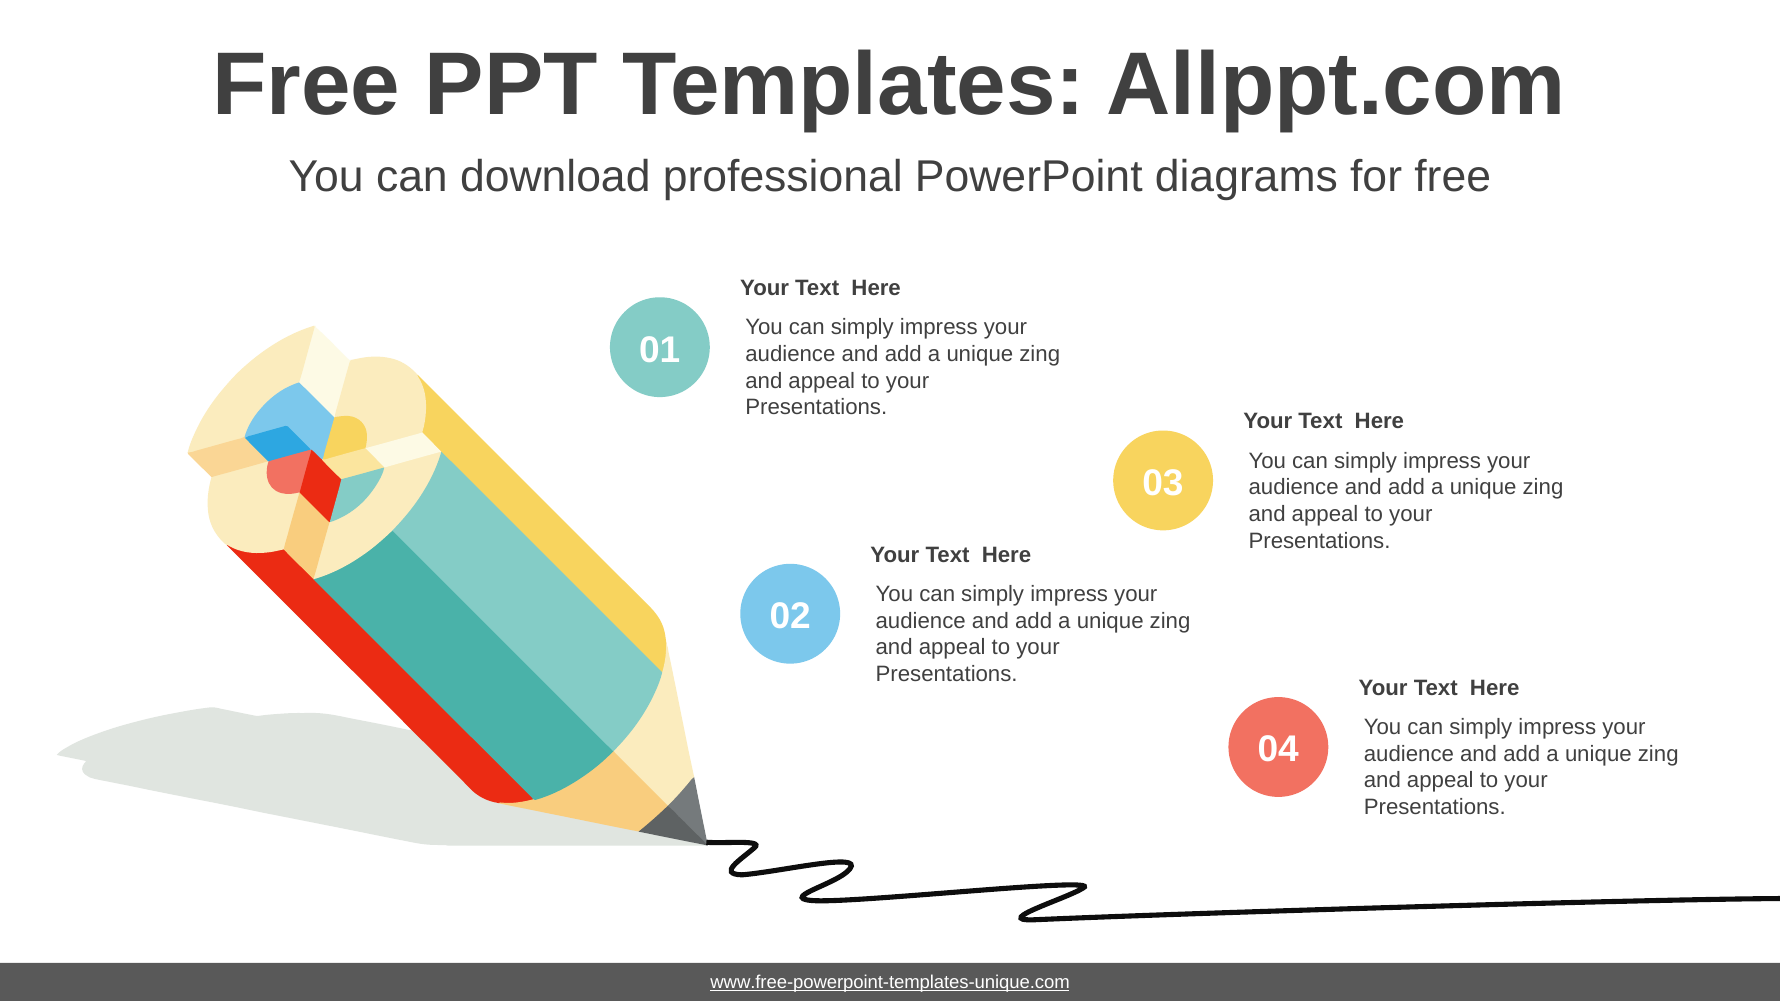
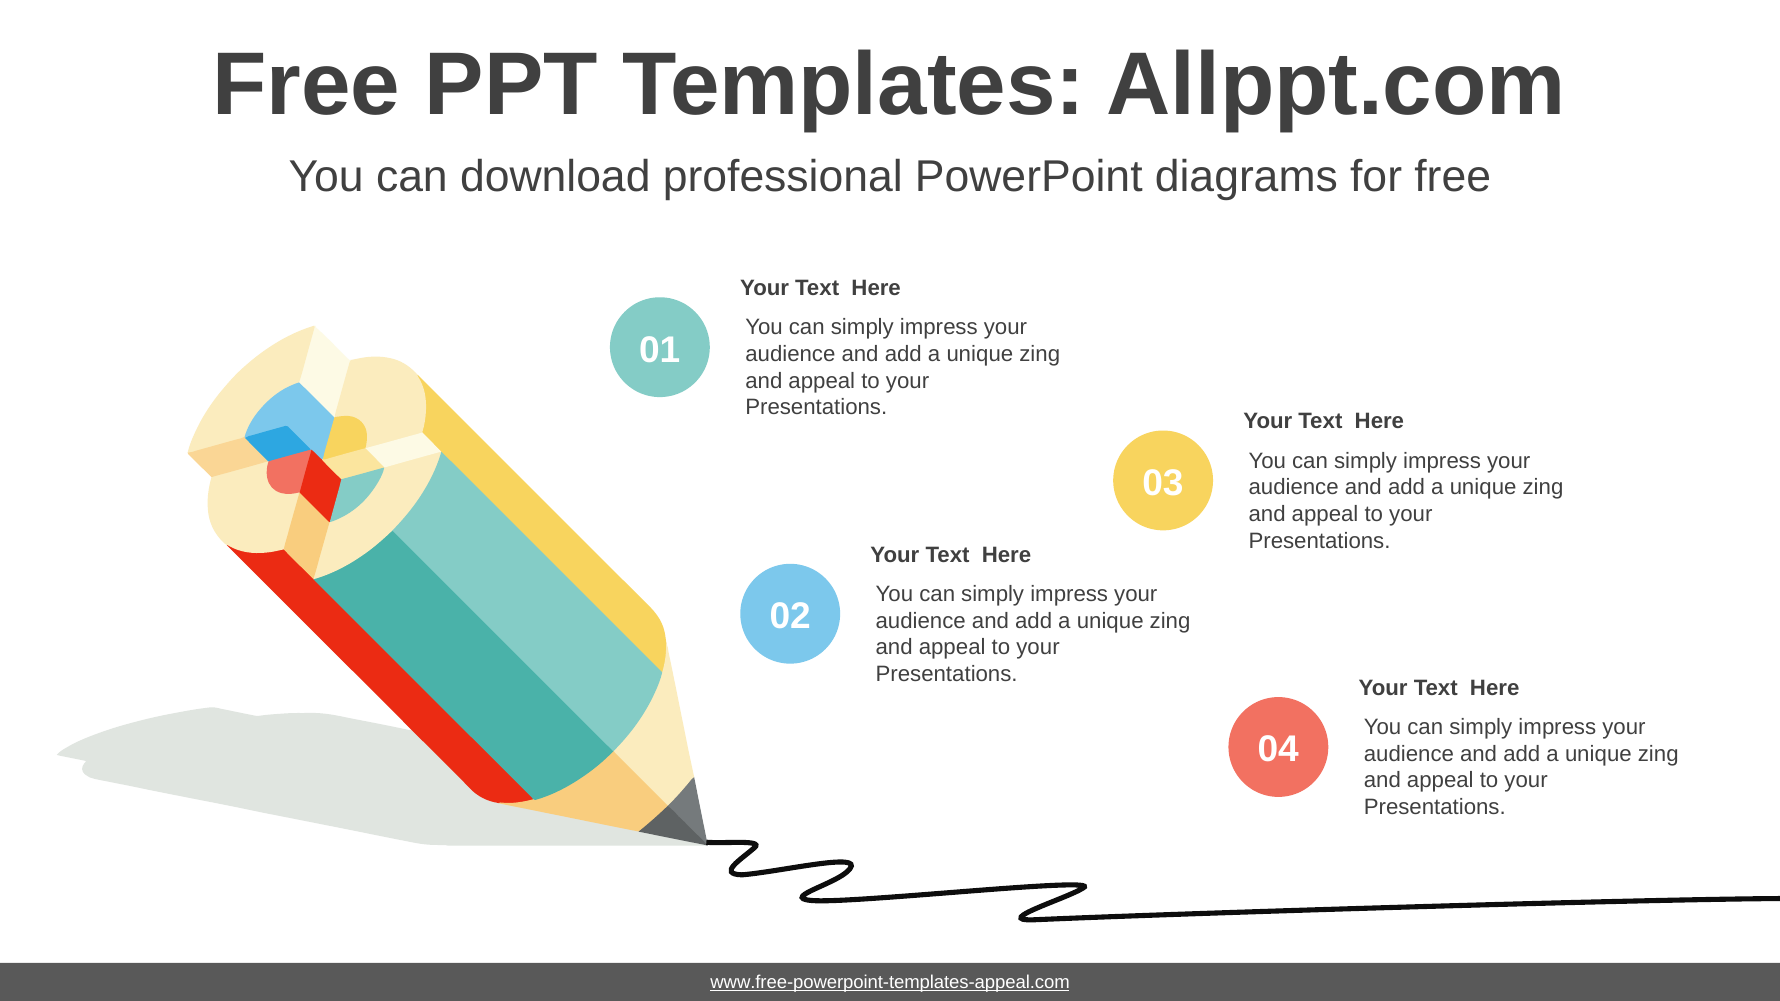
www.free-powerpoint-templates-unique.com: www.free-powerpoint-templates-unique.com -> www.free-powerpoint-templates-appeal.com (890, 983)
